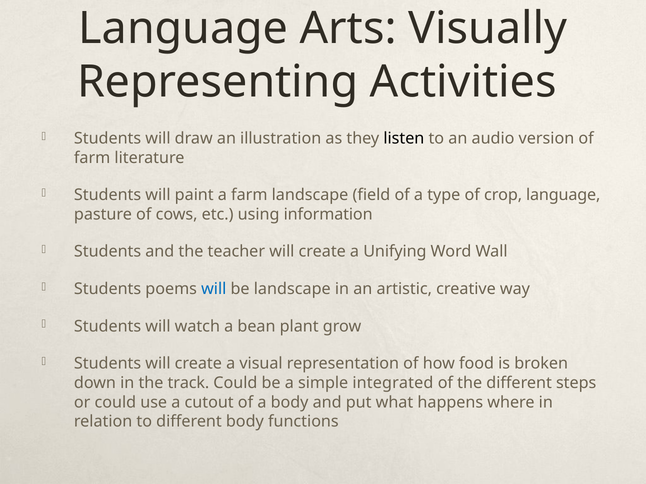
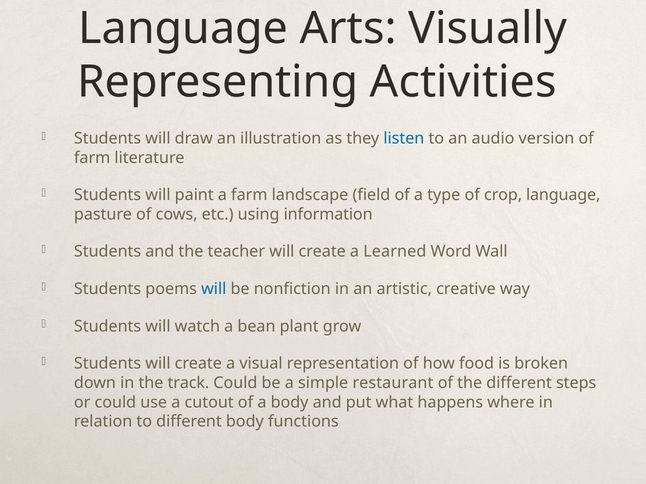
listen colour: black -> blue (404, 138)
Unifying: Unifying -> Learned (395, 252)
be landscape: landscape -> nonfiction (292, 289)
integrated: integrated -> restaurant (393, 383)
